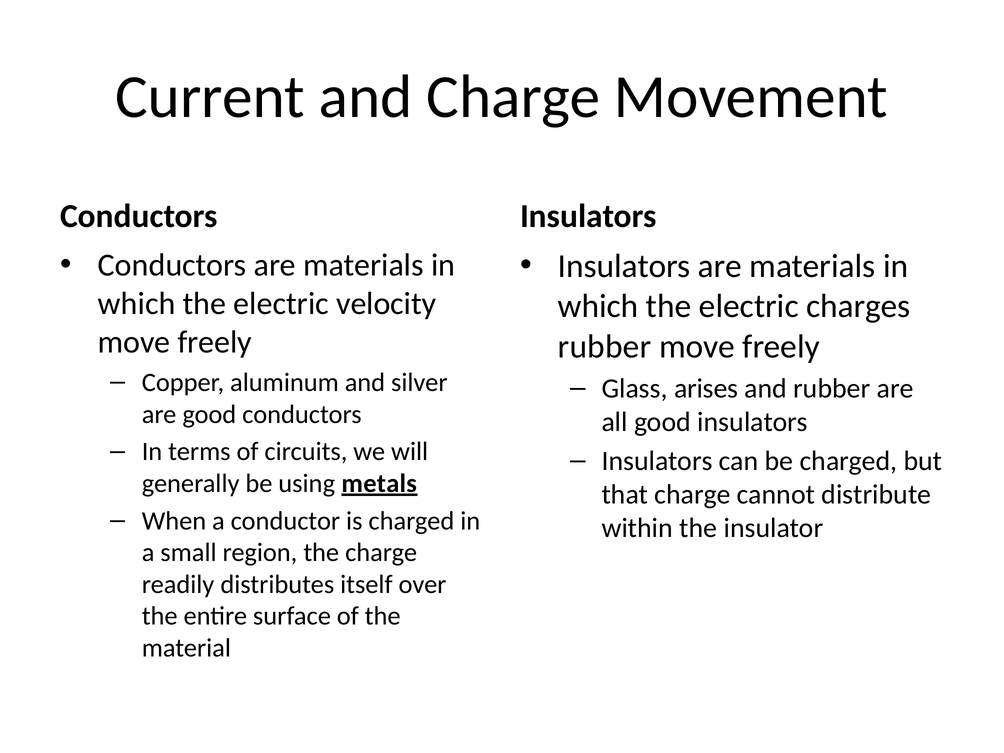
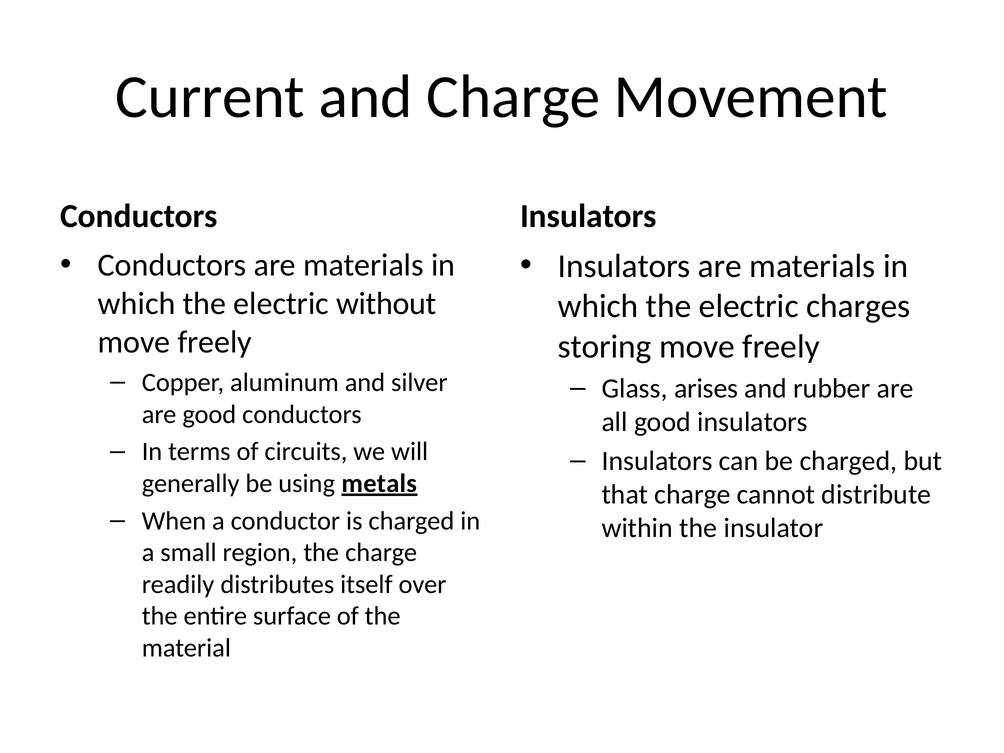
velocity: velocity -> without (386, 304)
rubber: rubber -> storing (605, 347)
